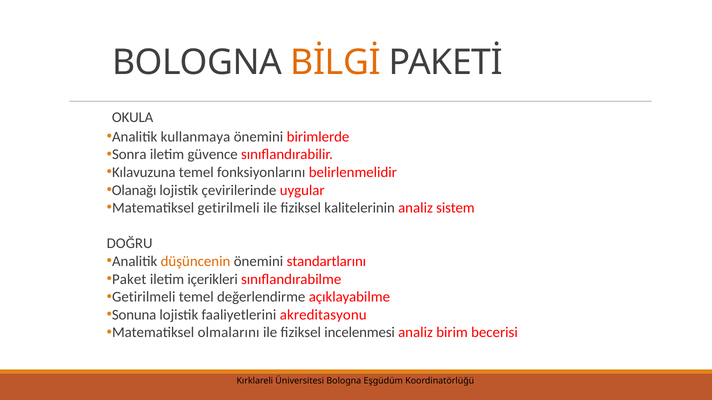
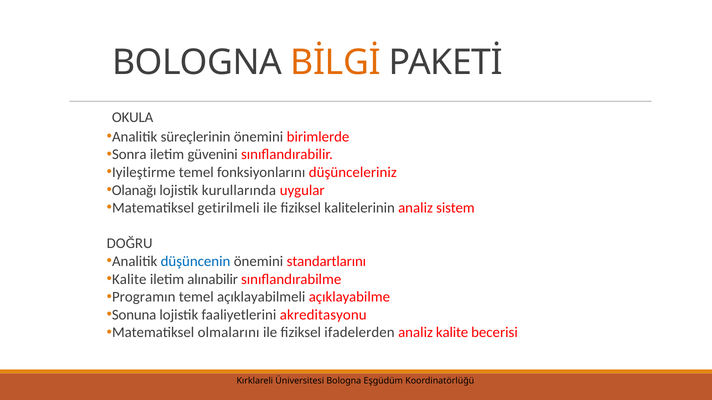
kullanmaya: kullanmaya -> süreçlerinin (196, 137)
güvence: güvence -> güvenini (213, 155)
Kılavuzuna: Kılavuzuna -> Iyileştirme (144, 173)
belirlenmelidir: belirlenmelidir -> düşünceleriniz (353, 173)
çevirilerinde: çevirilerinde -> kurullarında (239, 190)
düşüncenin colour: orange -> blue (196, 262)
Paket: Paket -> Kalite (129, 280)
içerikleri: içerikleri -> alınabilir (213, 280)
Getirilmeli: Getirilmeli -> Programın (144, 297)
değerlendirme: değerlendirme -> açıklayabilmeli (261, 297)
incelenmesi: incelenmesi -> ifadelerden (360, 333)
analiz birim: birim -> kalite (452, 333)
